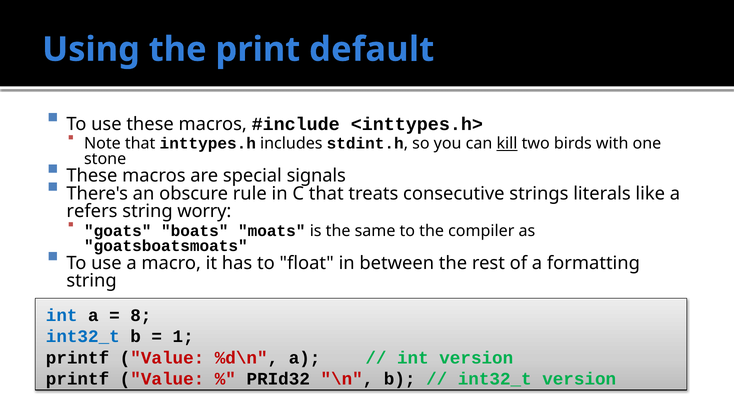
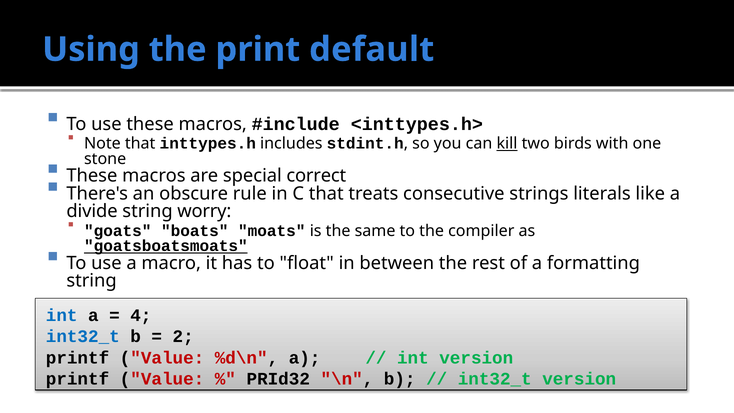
signals: signals -> correct (316, 176)
refers: refers -> divide (92, 211)
goatsboatsmoats underline: none -> present (166, 246)
8: 8 -> 4 (141, 315)
1: 1 -> 2 (183, 337)
